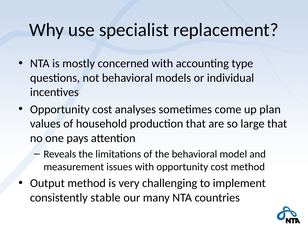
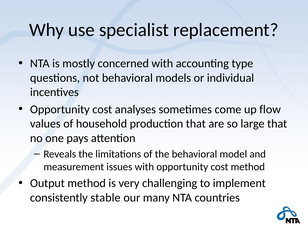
plan: plan -> flow (270, 109)
